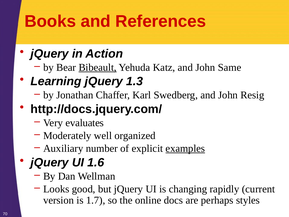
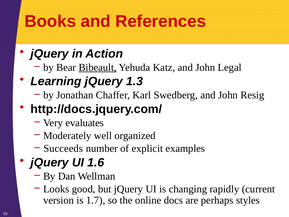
Same: Same -> Legal (230, 67)
Auxiliary: Auxiliary -> Succeeds (63, 148)
examples underline: present -> none (185, 148)
